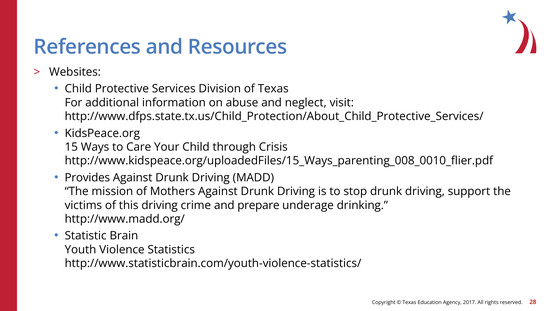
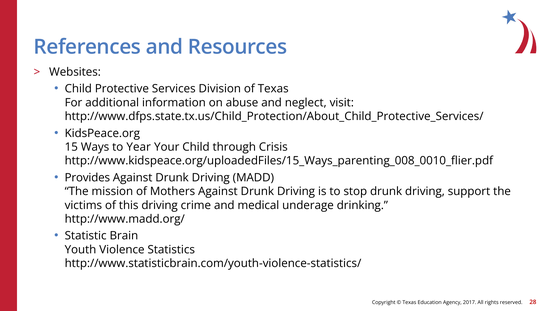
Care: Care -> Year (139, 147)
prepare: prepare -> medical (258, 205)
